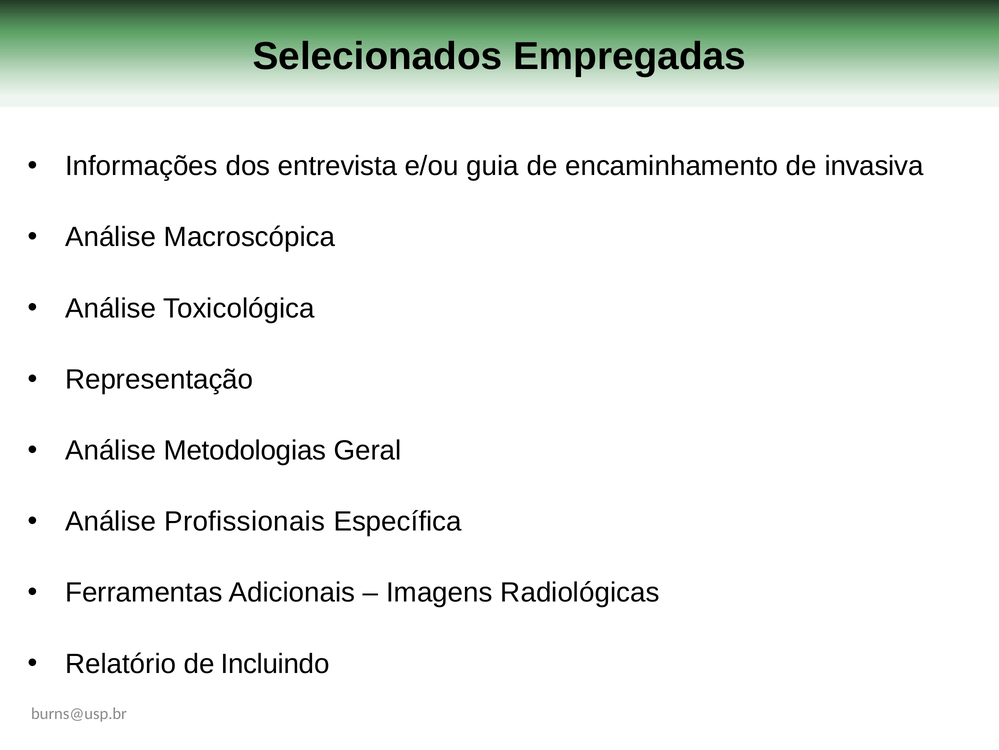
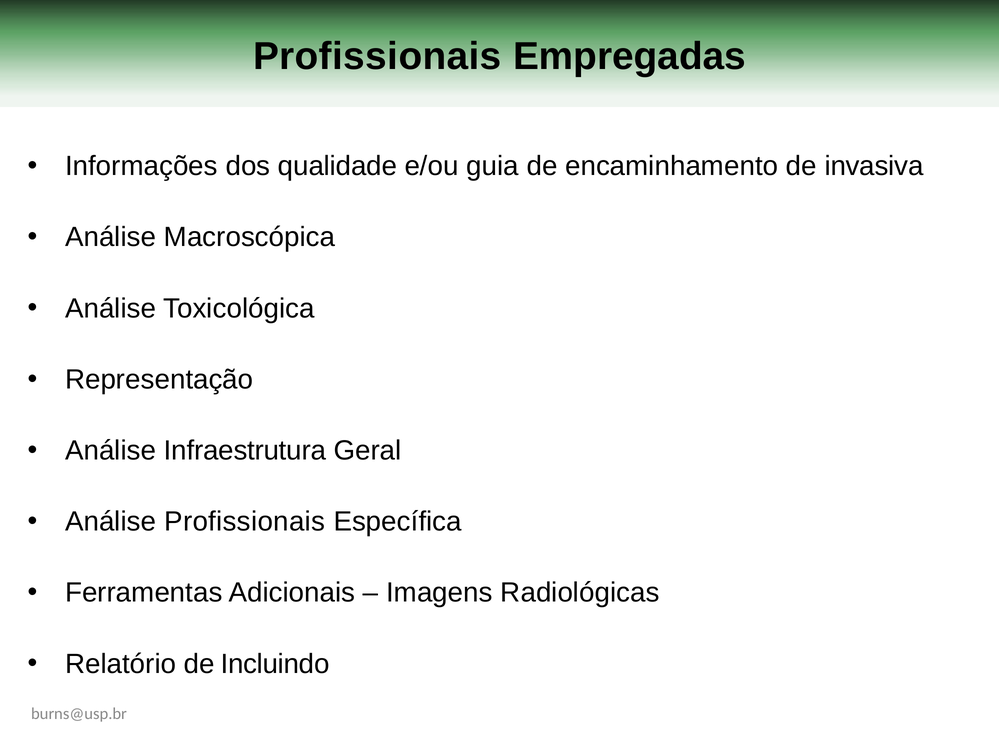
Selecionados: Selecionados -> Profissionais (377, 56)
entrevista: entrevista -> qualidade (338, 166)
Metodologias: Metodologias -> Infraestrutura (245, 450)
